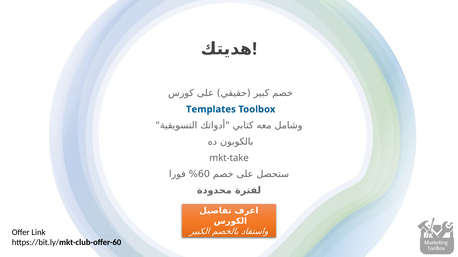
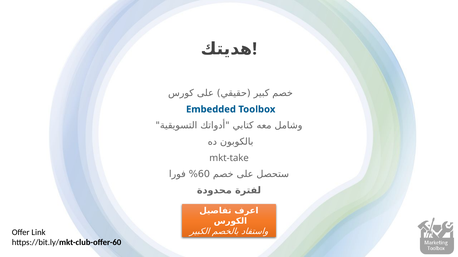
Templates: Templates -> Embedded (211, 110)
